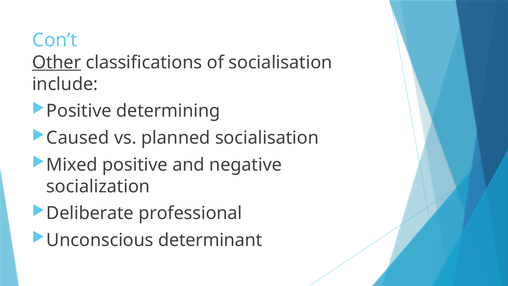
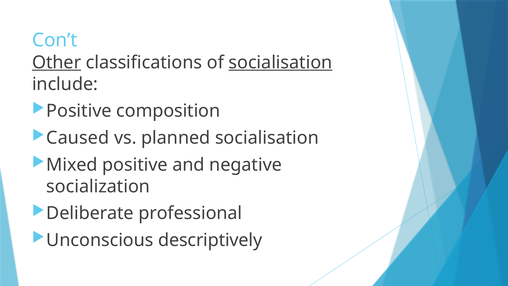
socialisation underline: none -> present (280, 62)
determining: determining -> composition (168, 111)
determinant: determinant -> descriptively (210, 240)
